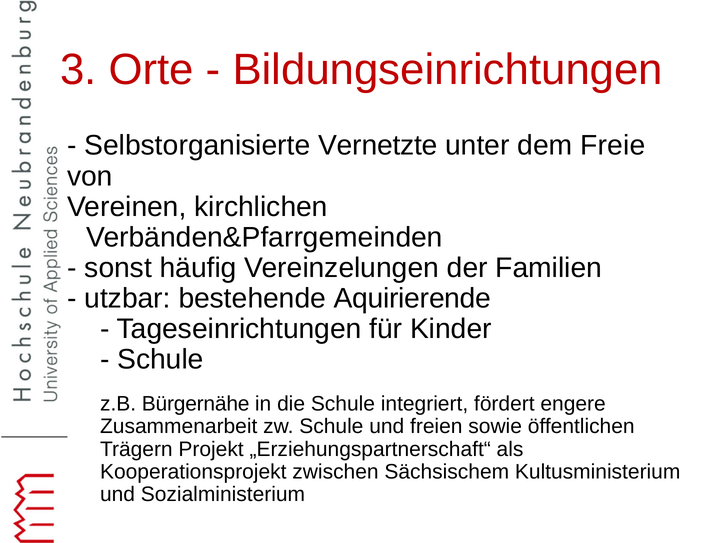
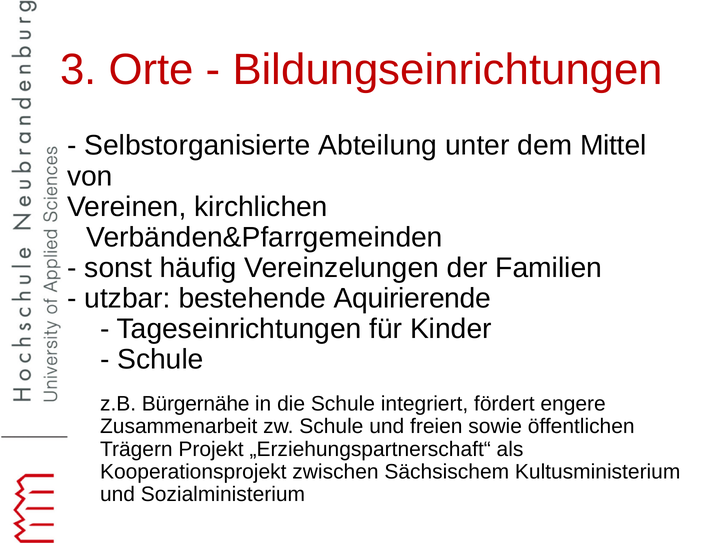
Vernetzte: Vernetzte -> Abteilung (378, 146)
Freie: Freie -> Mittel (613, 146)
